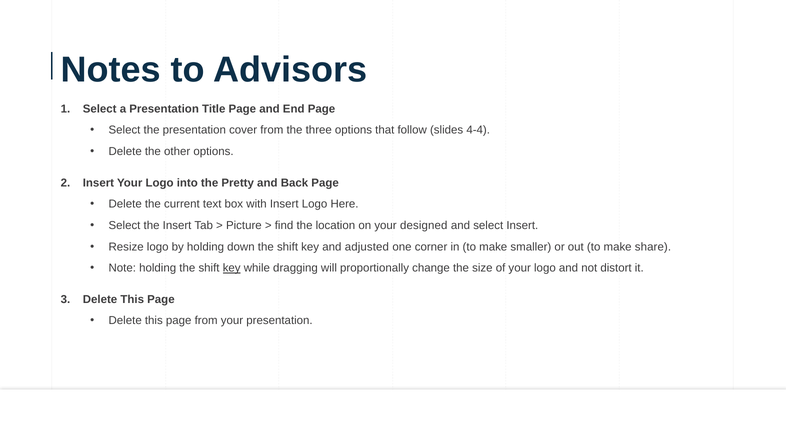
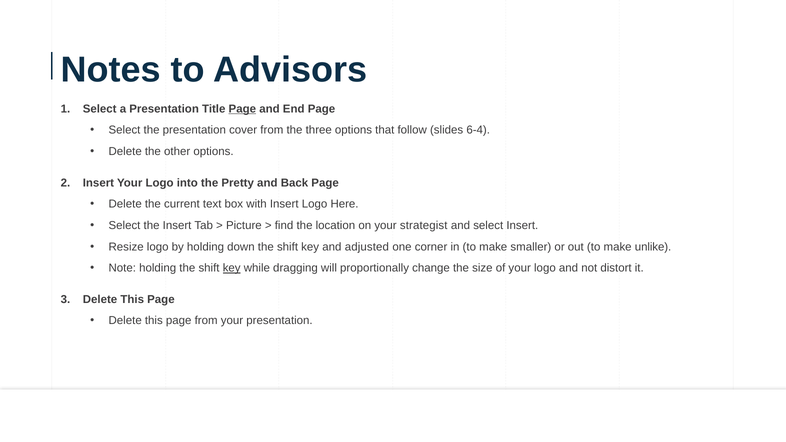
Page underline: none -> present (242, 109)
4-4: 4-4 -> 6-4 (478, 130)
designed: designed -> strategist (424, 225)
share: share -> unlike (653, 247)
